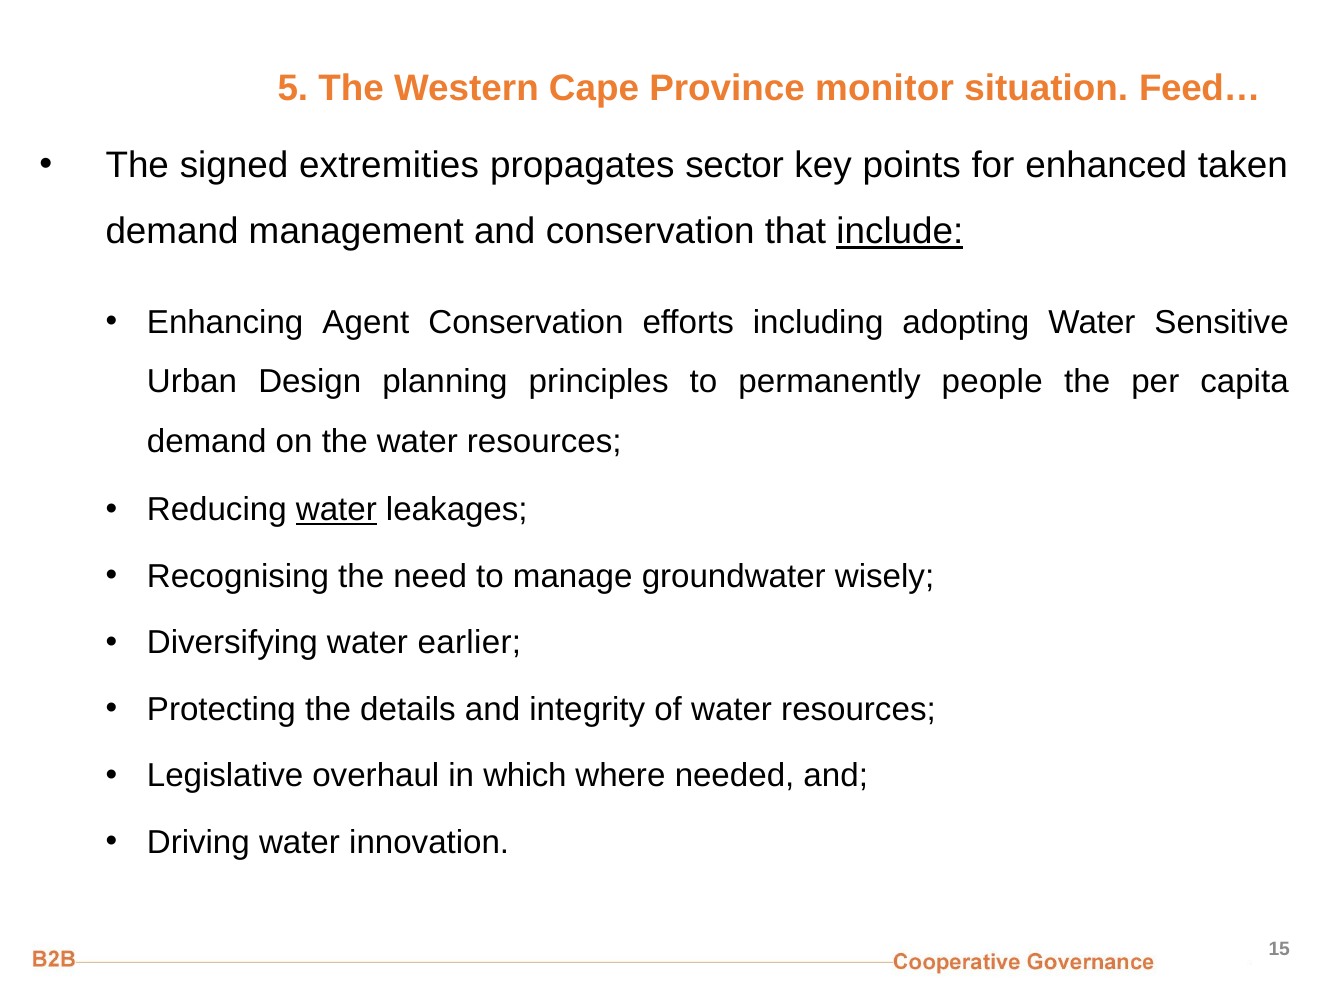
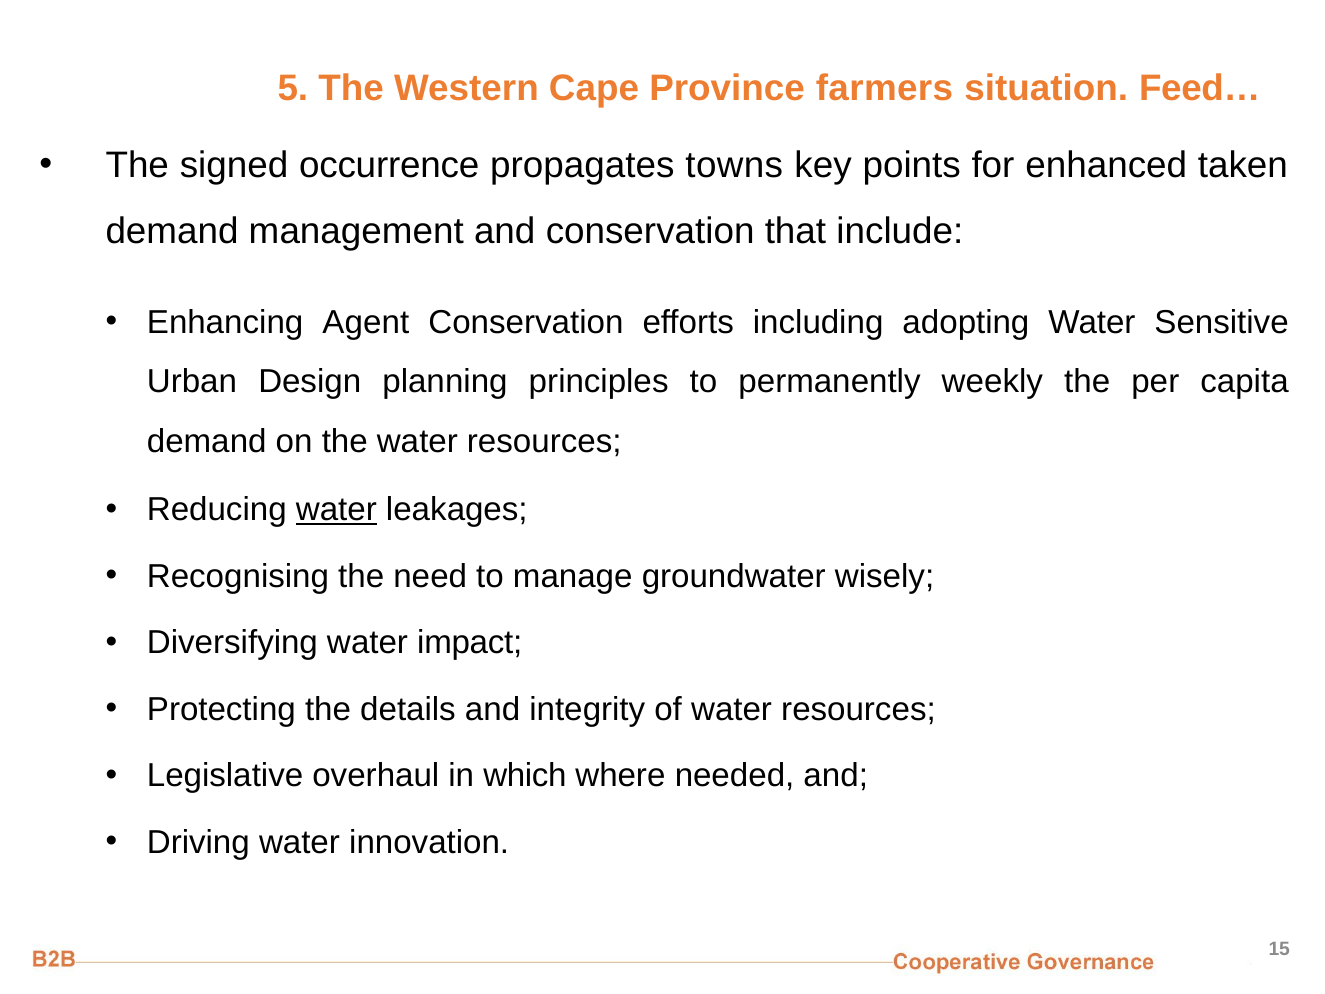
monitor: monitor -> farmers (885, 88)
extremities: extremities -> occurrence (389, 165)
sector: sector -> towns (734, 165)
include underline: present -> none (900, 232)
people: people -> weekly (992, 382)
earlier: earlier -> impact (470, 643)
